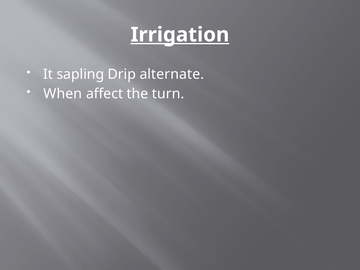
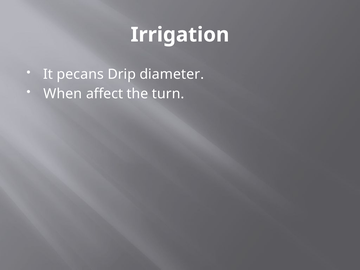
Irrigation underline: present -> none (180, 35)
sapling: sapling -> pecans (80, 74)
alternate: alternate -> diameter (172, 74)
